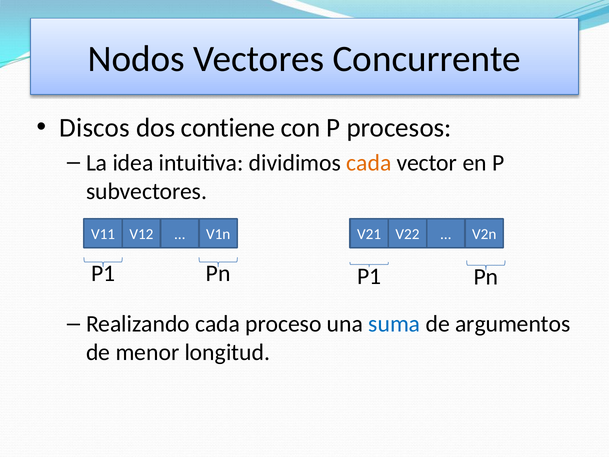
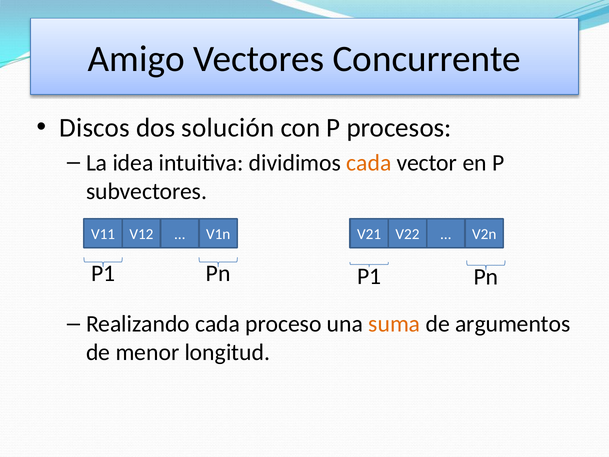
Nodos: Nodos -> Amigo (136, 59)
contiene: contiene -> solución (228, 128)
suma colour: blue -> orange (394, 324)
